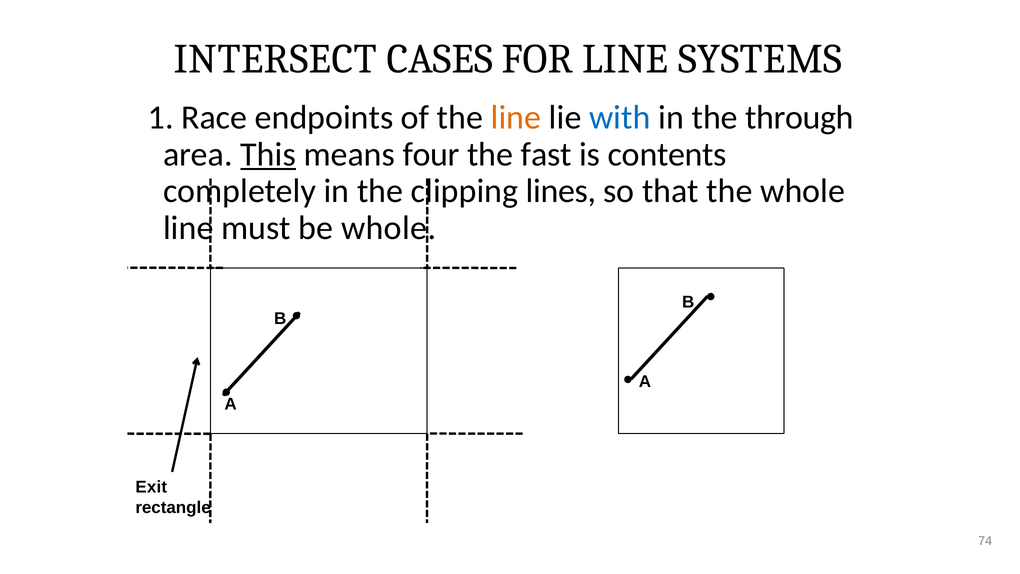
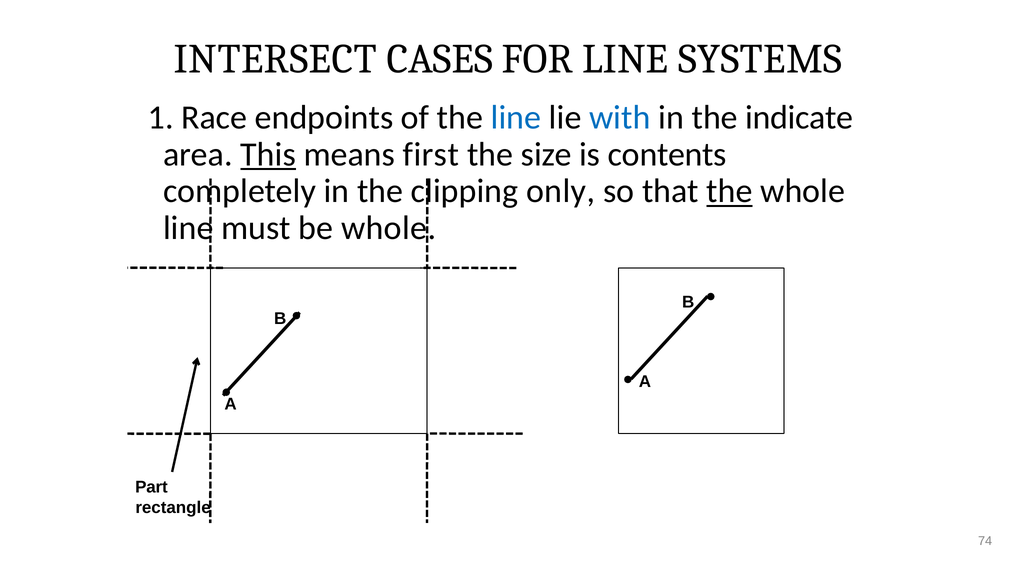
line colour: orange -> blue (516, 118)
through: through -> indicate (799, 118)
four: four -> first (431, 154)
fast: fast -> size (546, 154)
lines: lines -> only (561, 191)
the underline: none -> present (729, 191)
Exit: Exit -> Part (151, 487)
